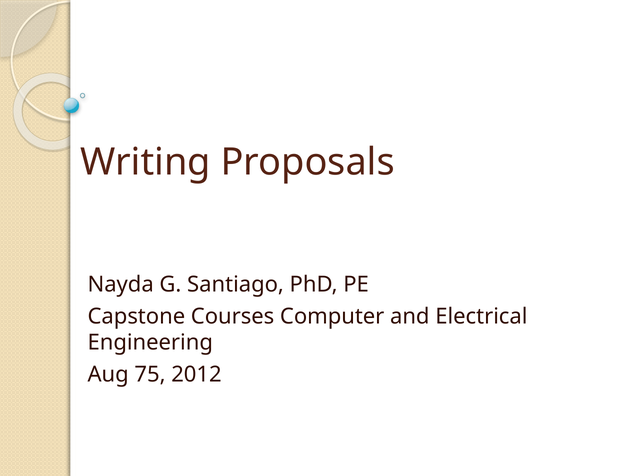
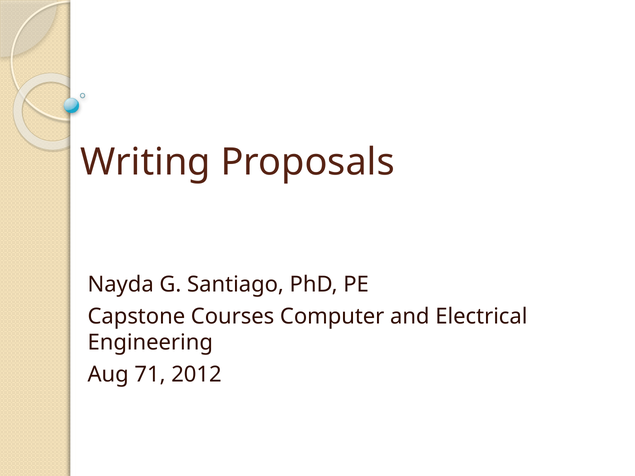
75: 75 -> 71 (150, 375)
